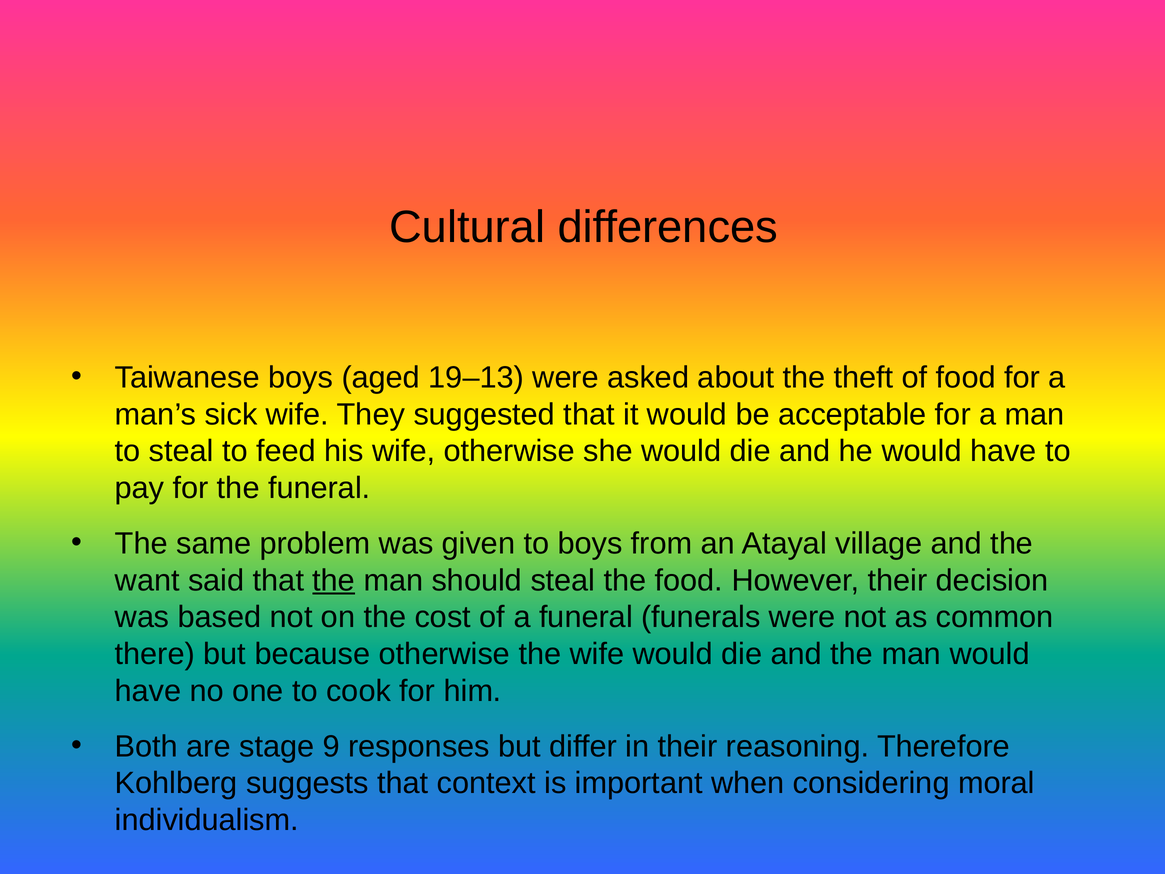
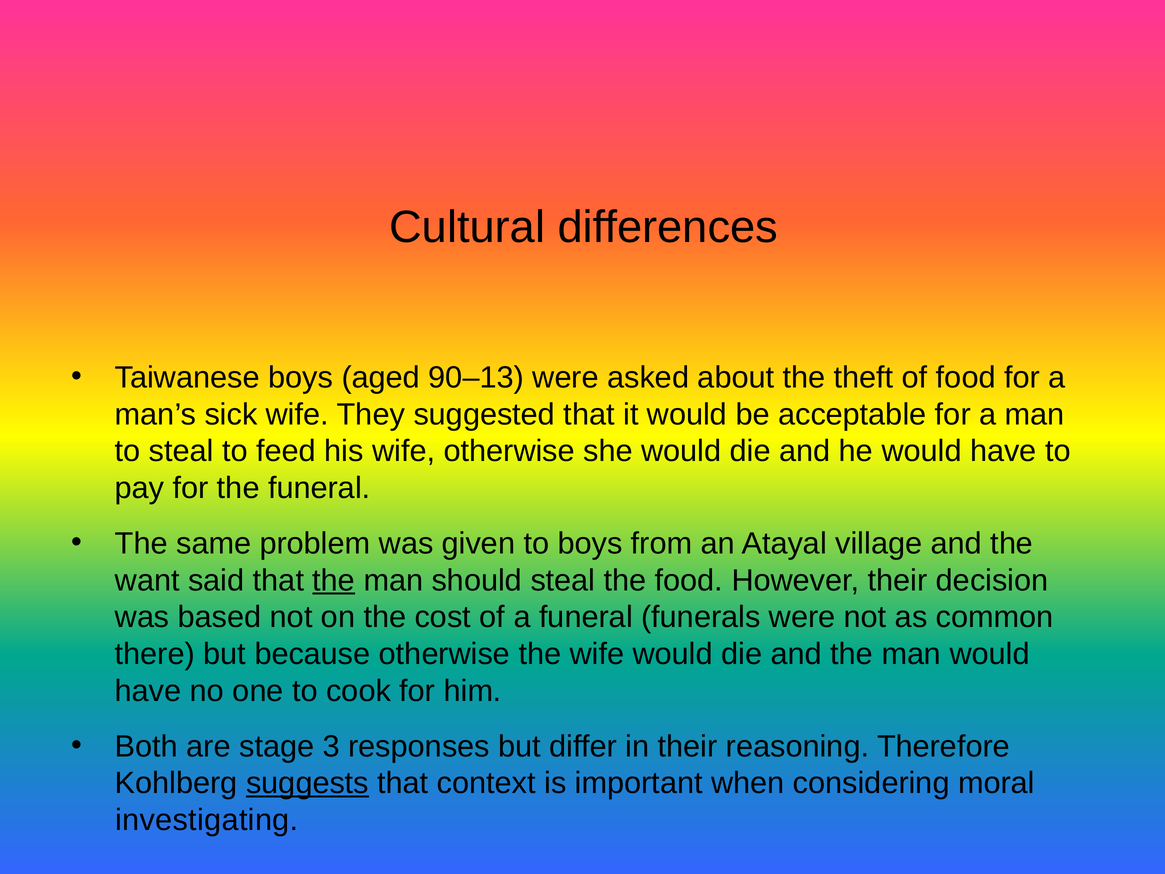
19–13: 19–13 -> 90–13 (476, 377)
9: 9 -> 3 (331, 746)
suggests underline: none -> present (307, 783)
individualism: individualism -> investigating (207, 820)
